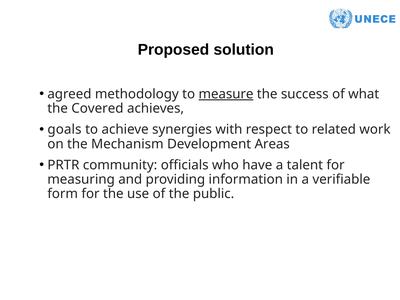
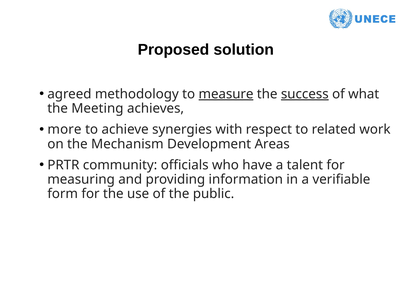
success underline: none -> present (305, 94)
Covered: Covered -> Meeting (97, 109)
goals: goals -> more (64, 130)
